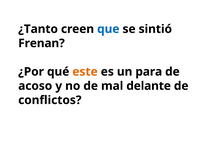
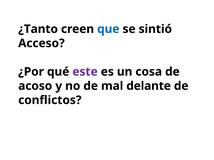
Frenan: Frenan -> Acceso (41, 43)
este colour: orange -> purple (85, 72)
para: para -> cosa (149, 72)
